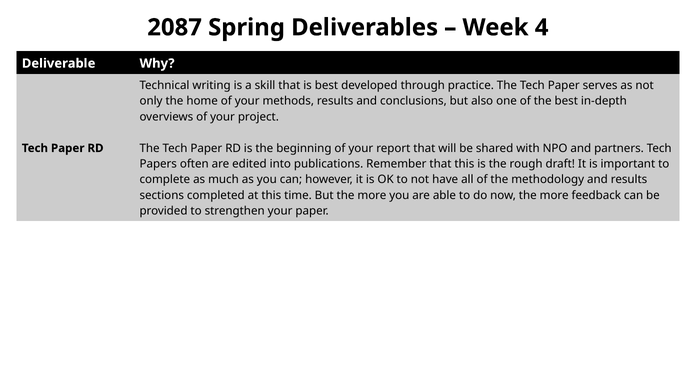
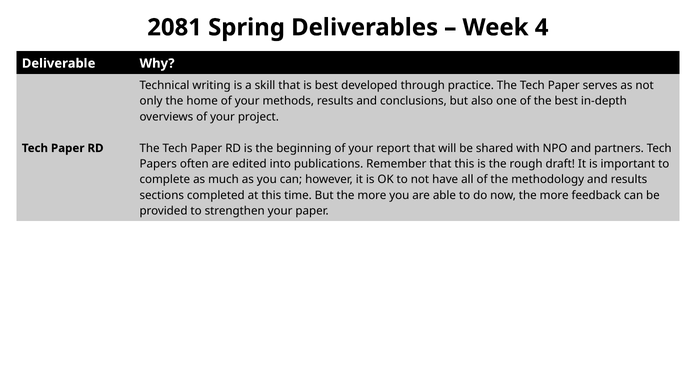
2087: 2087 -> 2081 (175, 27)
